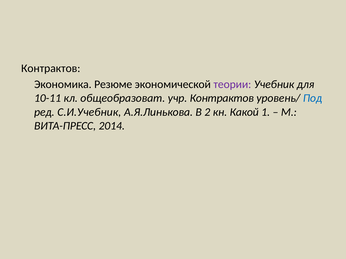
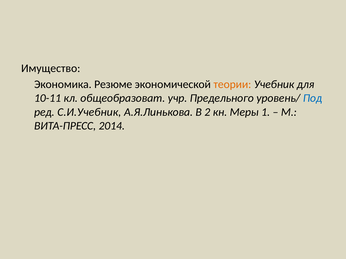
Контрактов: Контрактов -> Имущество (51, 68)
теории colour: purple -> orange (232, 85)
учр Контрактов: Контрактов -> Предельного (222, 98)
Какой: Какой -> Меры (244, 112)
